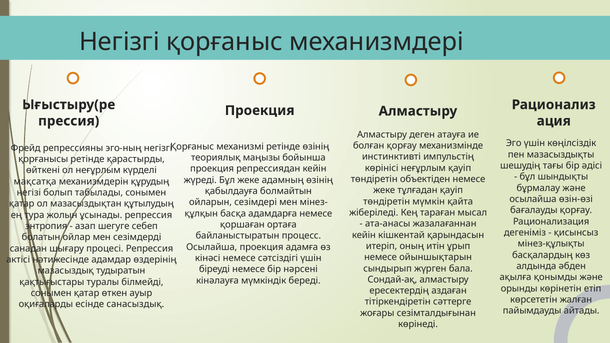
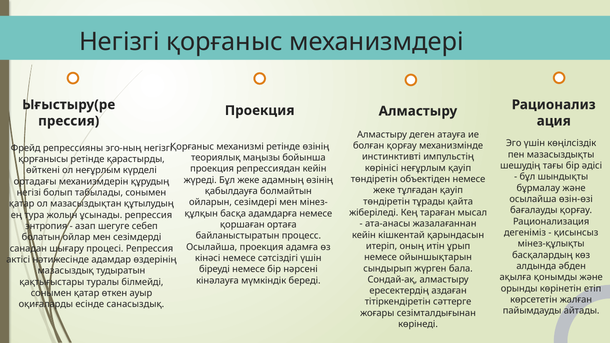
мақсатқа: мақсатқа -> ортадағы (35, 182)
мүмкін: мүмкін -> тұрады (429, 202)
